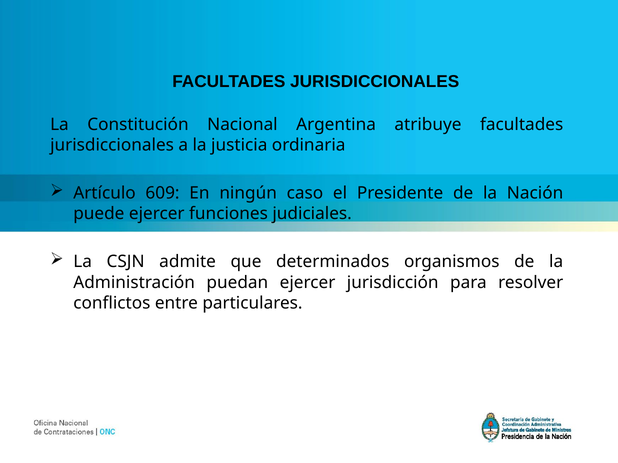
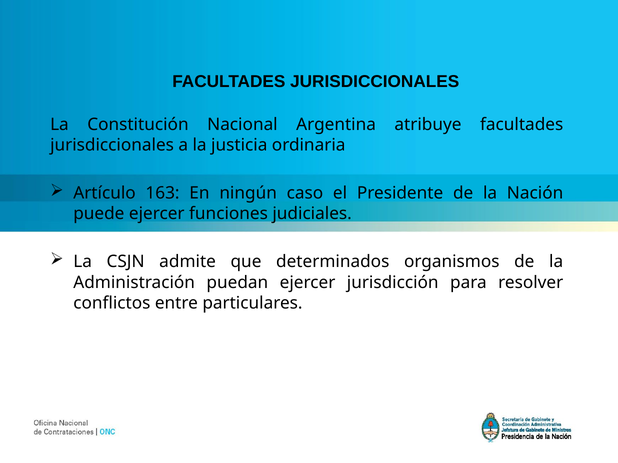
609: 609 -> 163 (163, 193)
